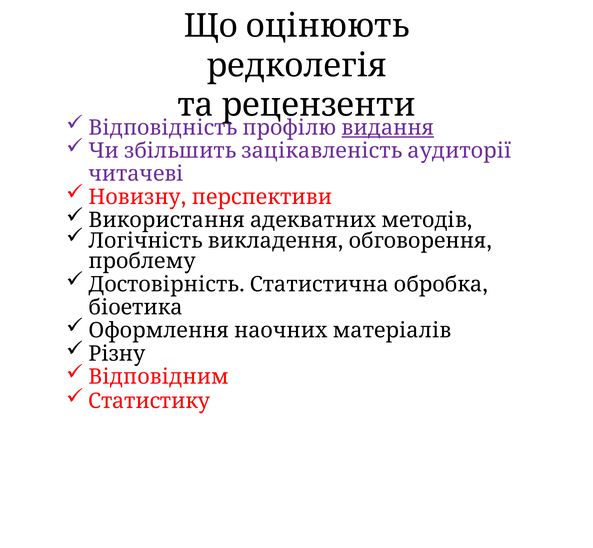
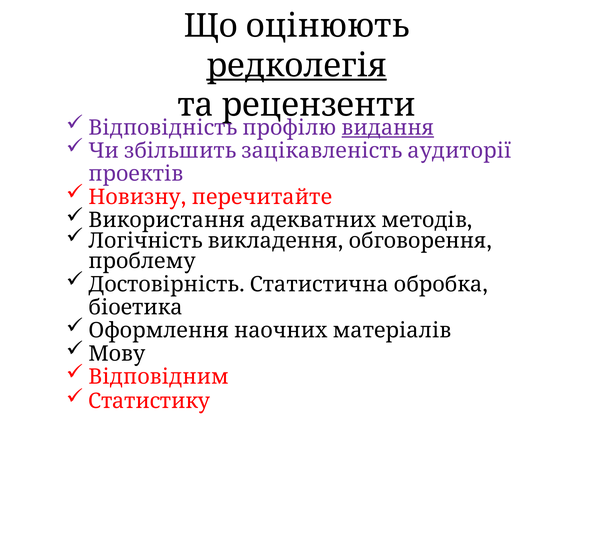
редколегія underline: none -> present (297, 66)
читачеві: читачеві -> проектів (136, 174)
перспективи: перспективи -> перечитайте (262, 197)
Різну: Різну -> Мову (117, 354)
